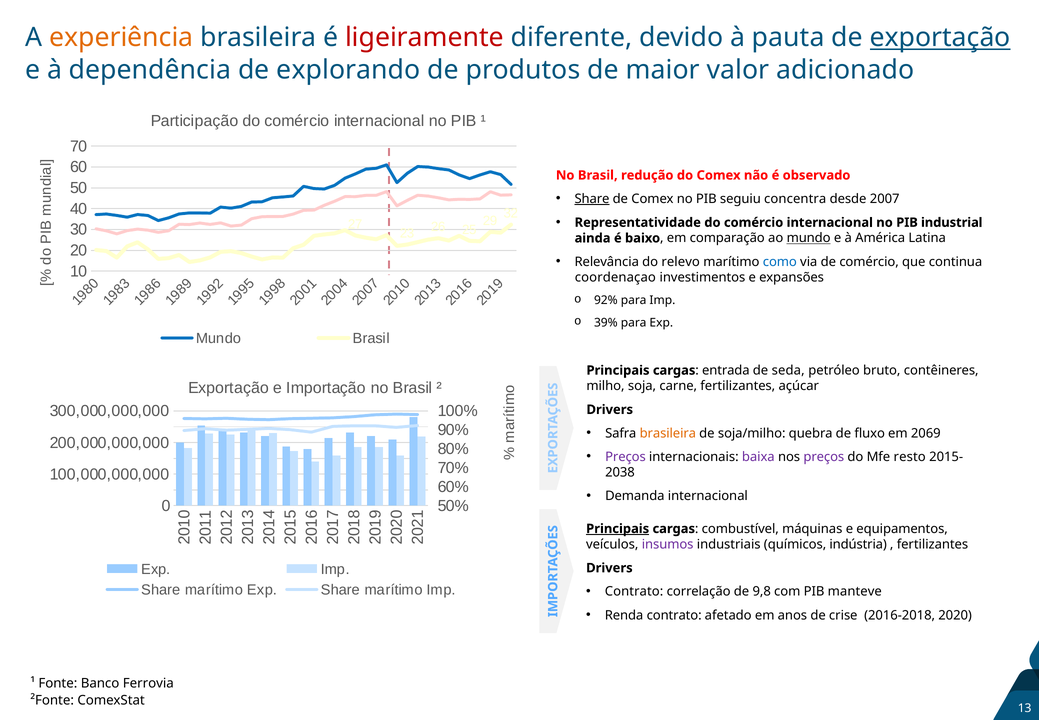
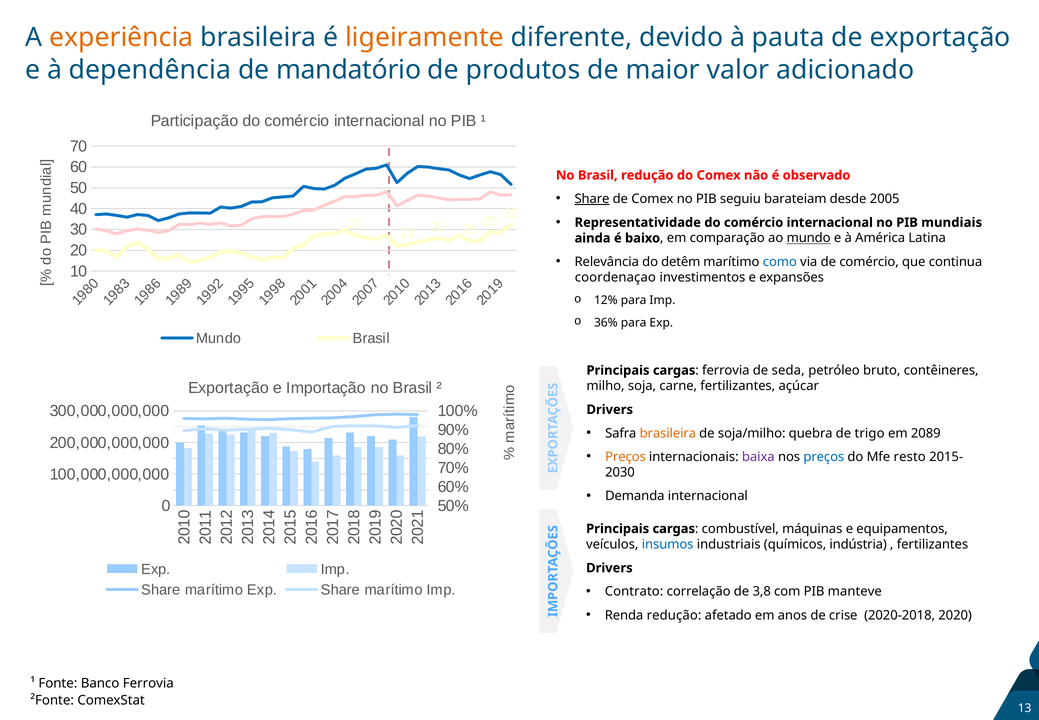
ligeiramente colour: red -> orange (424, 38)
exportação underline: present -> none (940, 38)
explorando: explorando -> mandatório (349, 70)
concentra: concentra -> barateiam (795, 199)
2007: 2007 -> 2005 (885, 199)
industrial: industrial -> mundiais (952, 222)
relevo: relevo -> detêm (681, 262)
92%: 92% -> 12% (606, 300)
39%: 39% -> 36% (606, 322)
cargas entrada: entrada -> ferrovia (726, 370)
fluxo: fluxo -> trigo (870, 433)
2069: 2069 -> 2089 (926, 433)
Preços colour: purple -> orange (625, 456)
preços colour: purple -> blue (824, 456)
2038: 2038 -> 2030 (620, 472)
Principais underline: present -> none (618, 528)
insumos colour: purple -> blue (668, 544)
9,8: 9,8 -> 3,8 (762, 591)
Renda contrato: contrato -> redução (674, 615)
2016-2018: 2016-2018 -> 2020-2018 (900, 615)
